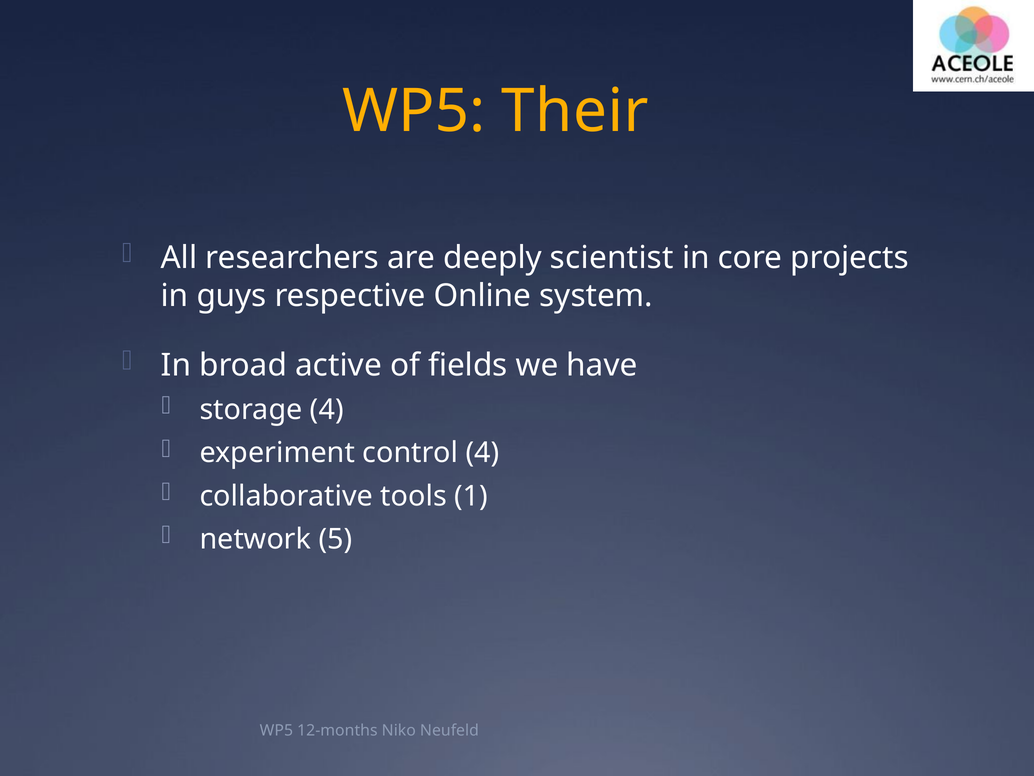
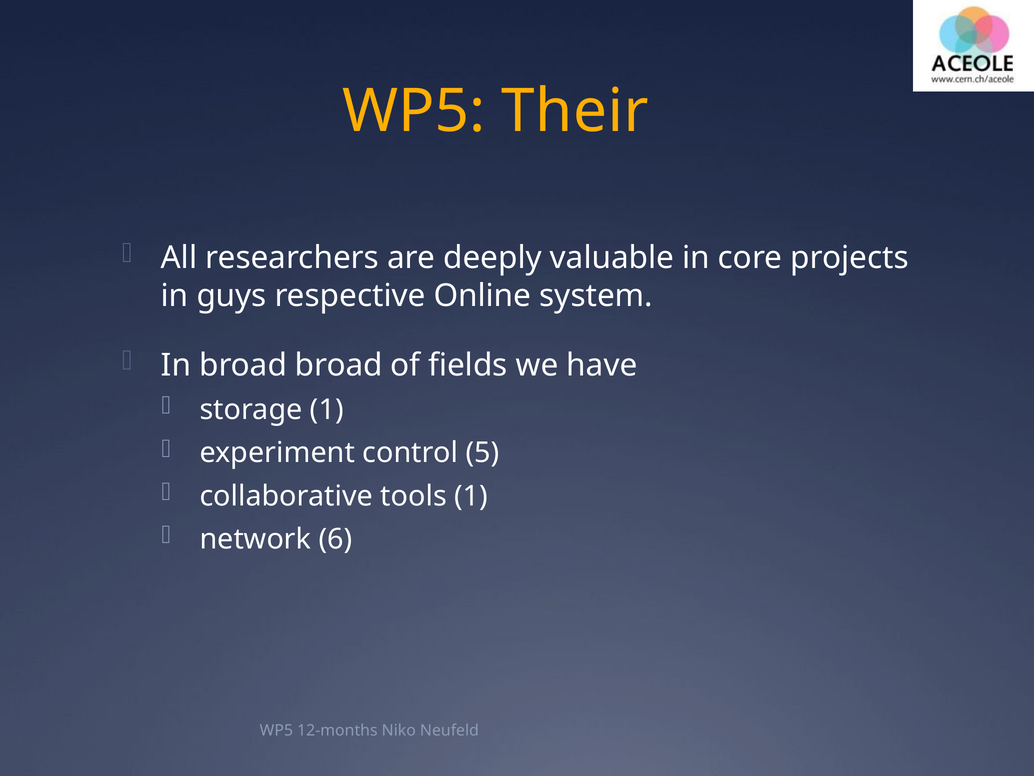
scientist: scientist -> valuable (612, 258)
broad active: active -> broad (339, 365)
storage 4: 4 -> 1 (327, 410)
control 4: 4 -> 5 (482, 453)
5: 5 -> 6 (336, 539)
